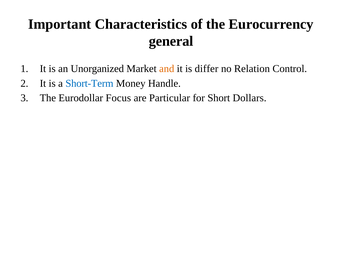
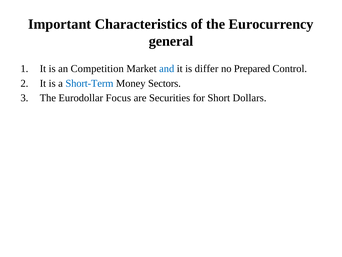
Unorganized: Unorganized -> Competition (97, 69)
and colour: orange -> blue (167, 69)
Relation: Relation -> Prepared (252, 69)
Handle: Handle -> Sectors (164, 83)
Particular: Particular -> Securities (170, 98)
